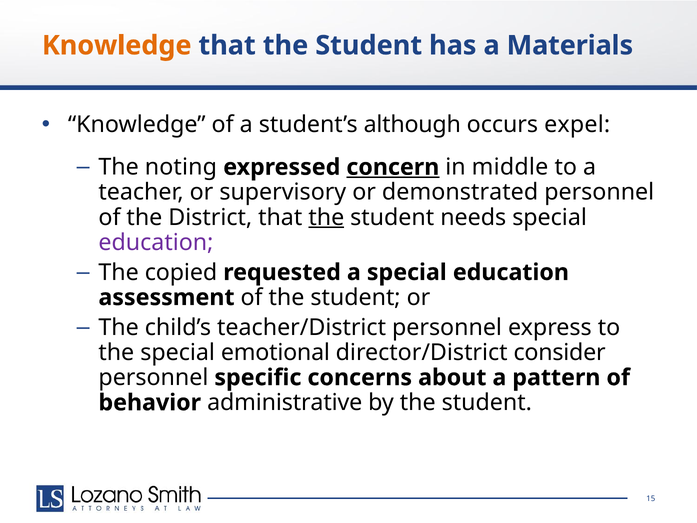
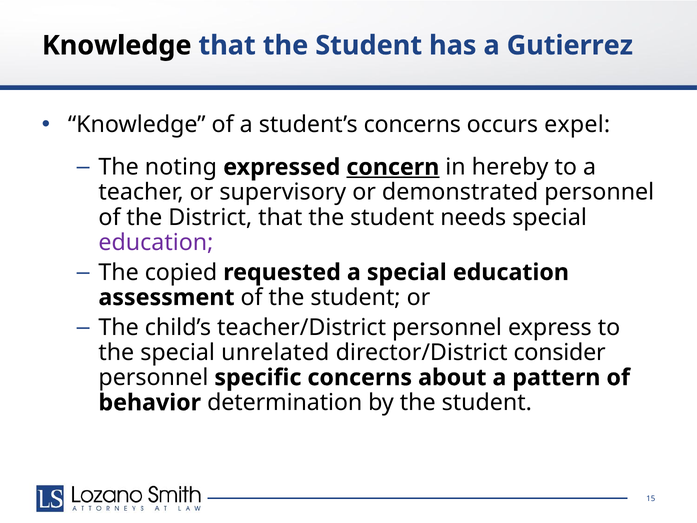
Knowledge colour: orange -> black (117, 45)
Materials: Materials -> Gutierrez (570, 45)
student’s although: although -> concerns (412, 125)
middle: middle -> hereby (510, 167)
the underline: present -> none (326, 217)
emotional: emotional -> unrelated (275, 352)
administrative: administrative -> determination (285, 402)
